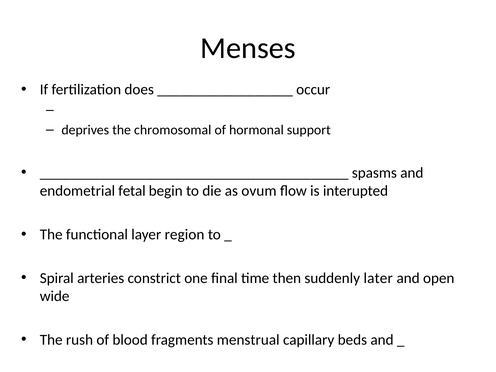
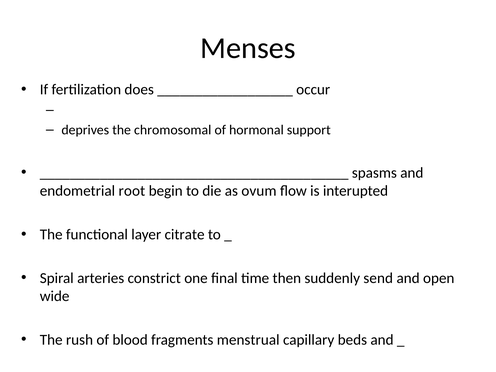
fetal: fetal -> root (132, 191)
region: region -> citrate (185, 235)
later: later -> send (378, 278)
